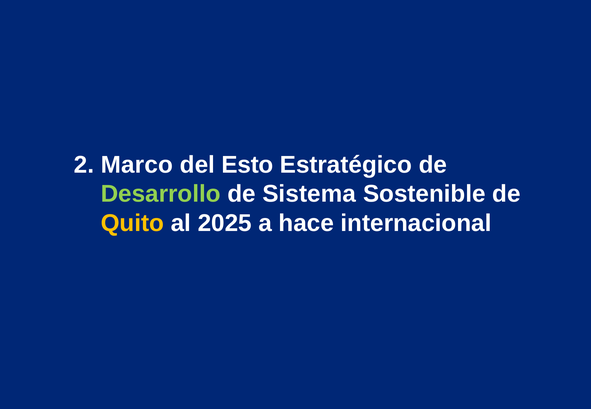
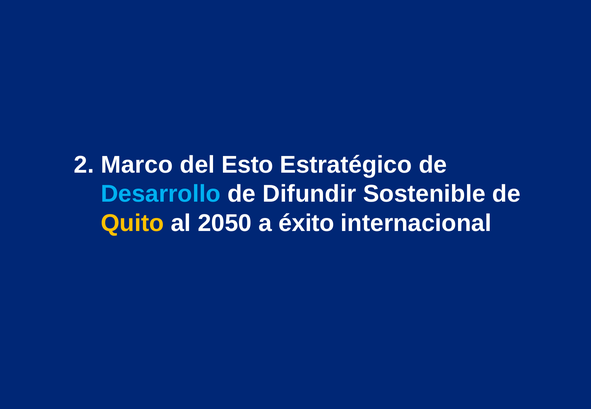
Desarrollo colour: light green -> light blue (161, 194)
Sistema: Sistema -> Difundir (309, 194)
2025: 2025 -> 2050 (225, 223)
hace: hace -> éxito (306, 223)
